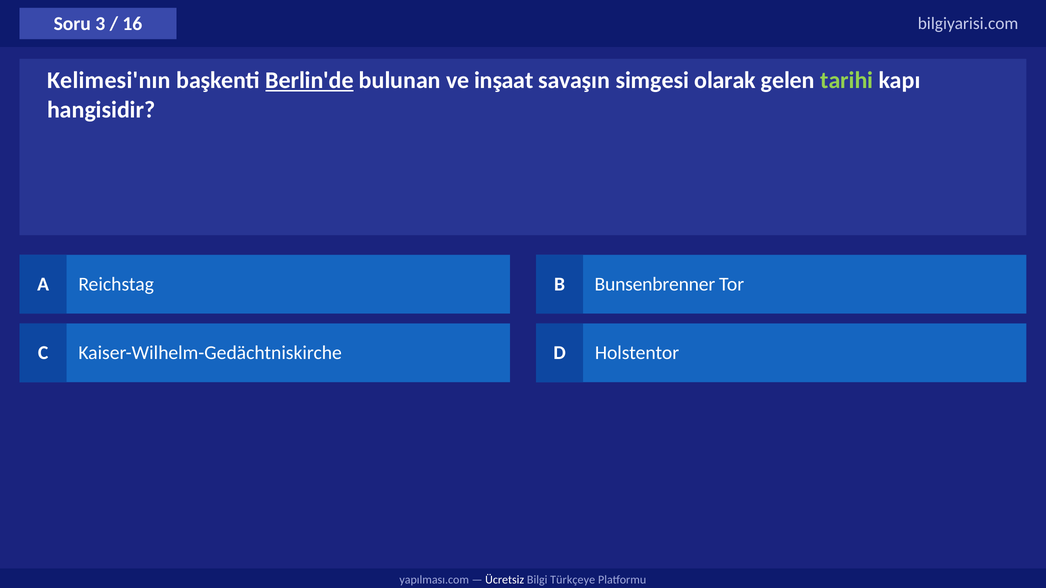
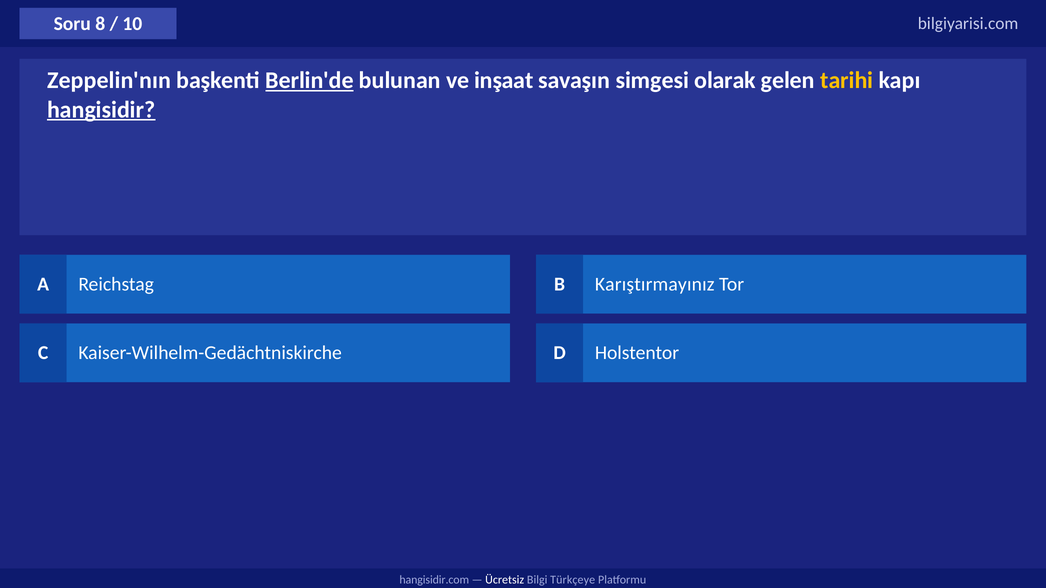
3: 3 -> 8 (100, 24)
16: 16 -> 10 (132, 24)
Kelimesi'nın: Kelimesi'nın -> Zeppelin'nın (109, 81)
tarihi colour: light green -> yellow (847, 81)
hangisidir underline: none -> present (101, 110)
Bunsenbrenner: Bunsenbrenner -> Karıştırmayınız (655, 285)
yapılması.com: yapılması.com -> hangisidir.com (434, 580)
